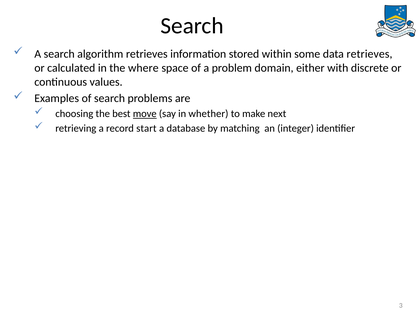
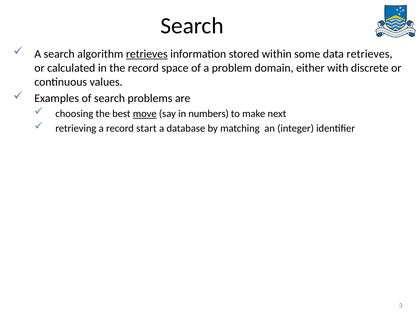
retrieves underline: none -> present (147, 54)
the where: where -> record (143, 68)
whether: whether -> numbers (209, 114)
